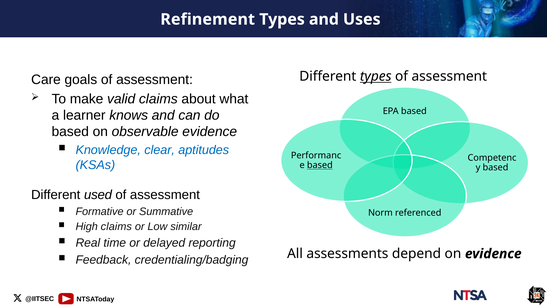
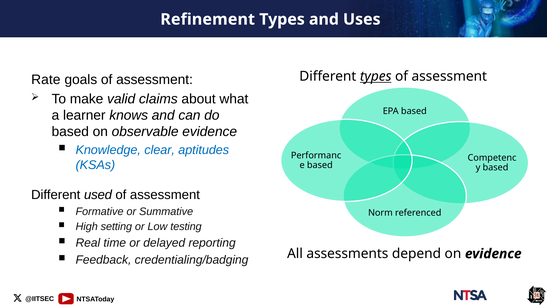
Care: Care -> Rate (46, 80)
based underline: present -> none (320, 165)
High claims: claims -> setting (116, 226)
similar: similar -> testing (186, 226)
